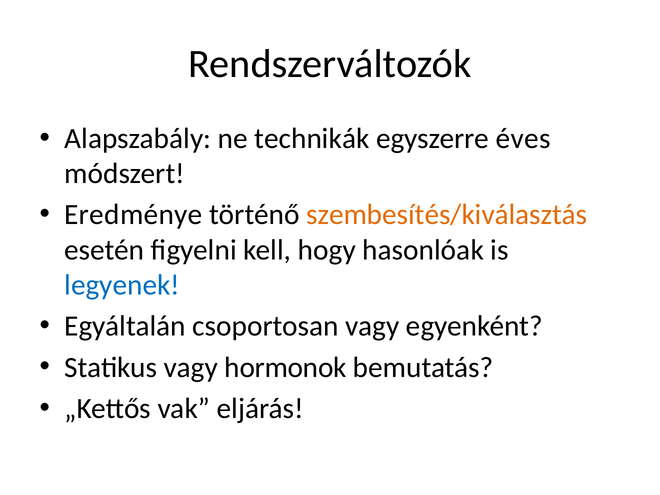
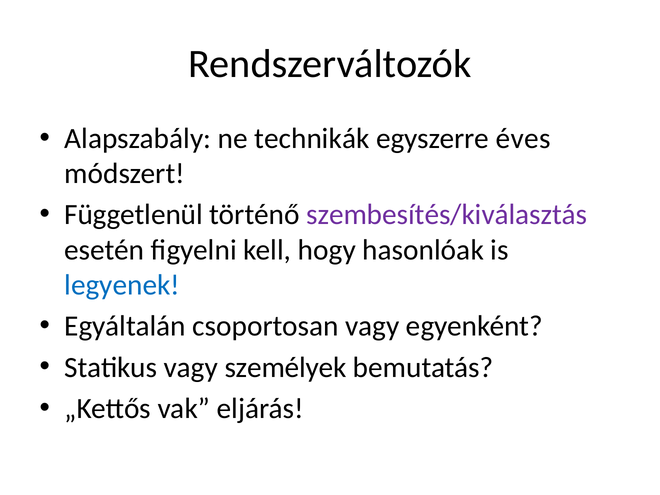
Eredménye: Eredménye -> Függetlenül (134, 215)
szembesítés/kiválasztás colour: orange -> purple (447, 215)
hormonok: hormonok -> személyek (285, 367)
